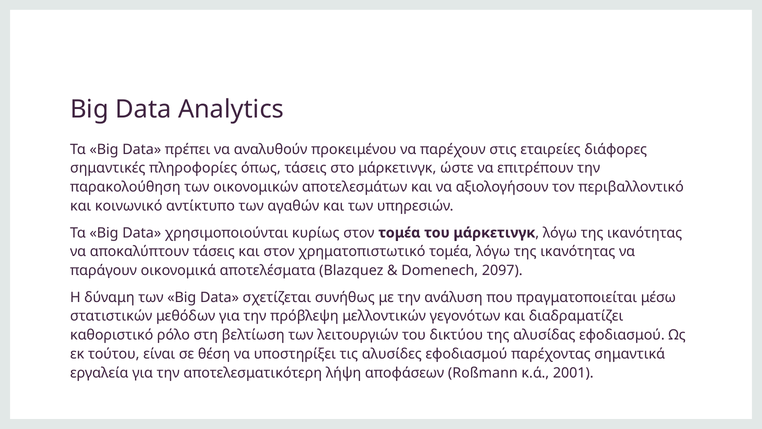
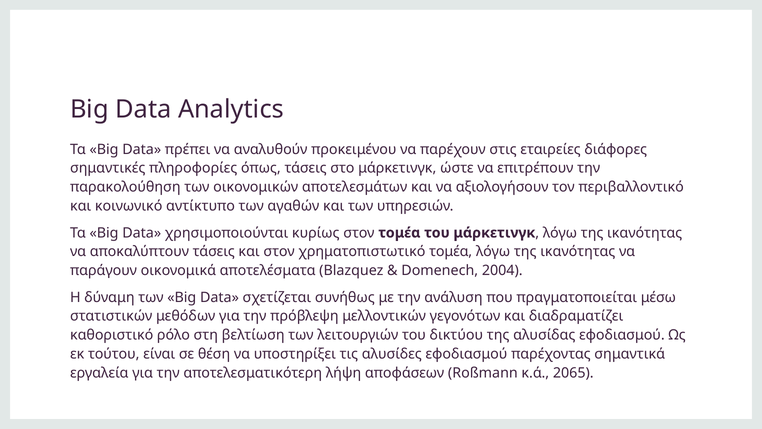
2097: 2097 -> 2004 (502, 270)
2001: 2001 -> 2065 (573, 373)
